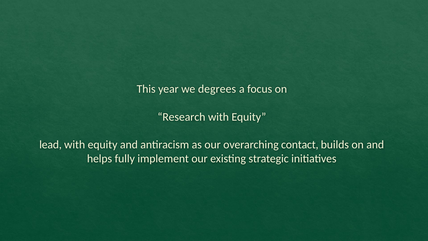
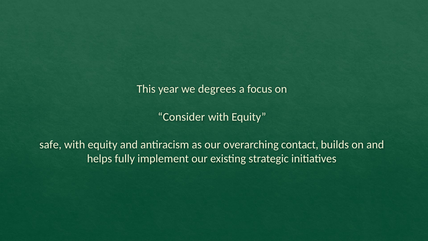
Research: Research -> Consider (181, 117)
lead: lead -> safe (50, 145)
